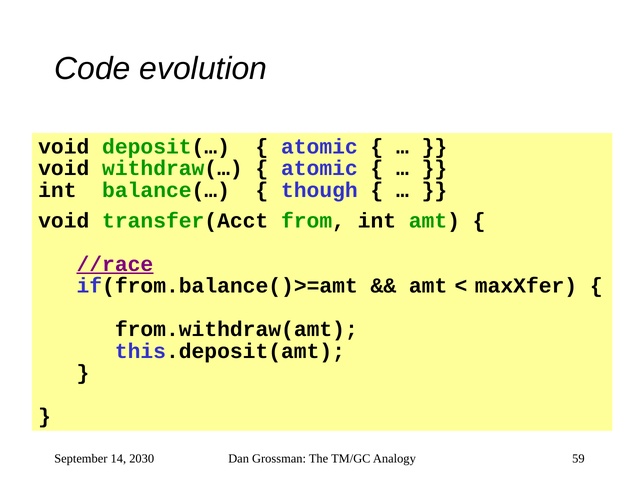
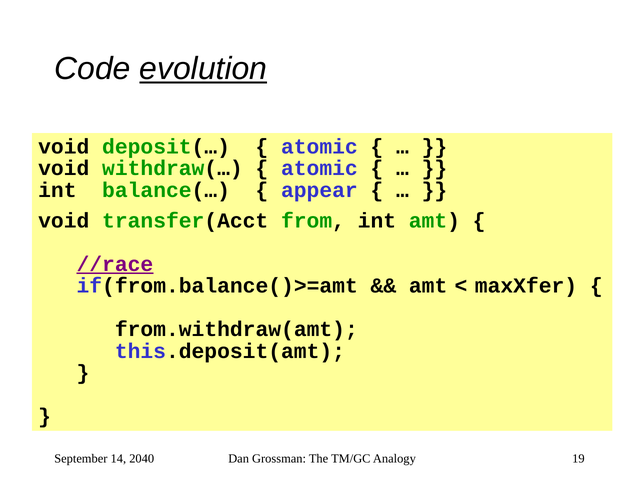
evolution underline: none -> present (203, 69)
though: though -> appear (319, 190)
2030: 2030 -> 2040 (142, 459)
59: 59 -> 19 (578, 459)
